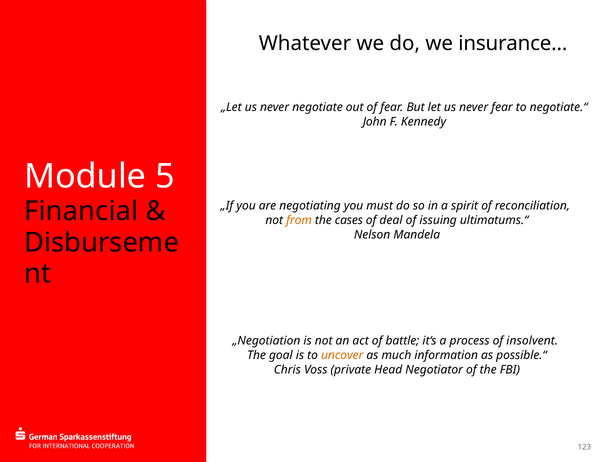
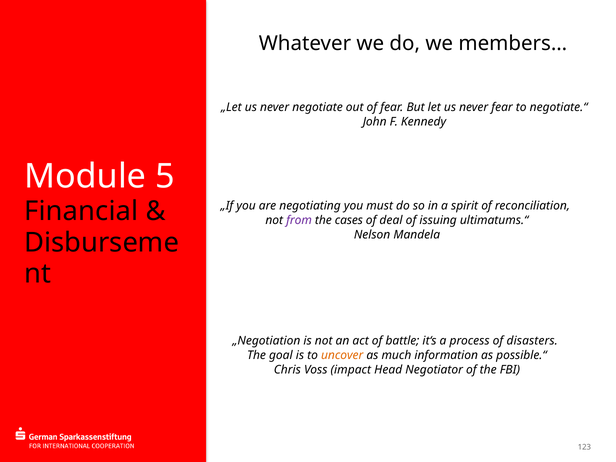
insurance…: insurance… -> members… (513, 43)
from colour: orange -> purple (299, 220)
insolvent: insolvent -> disasters (532, 341)
private: private -> impact (351, 370)
